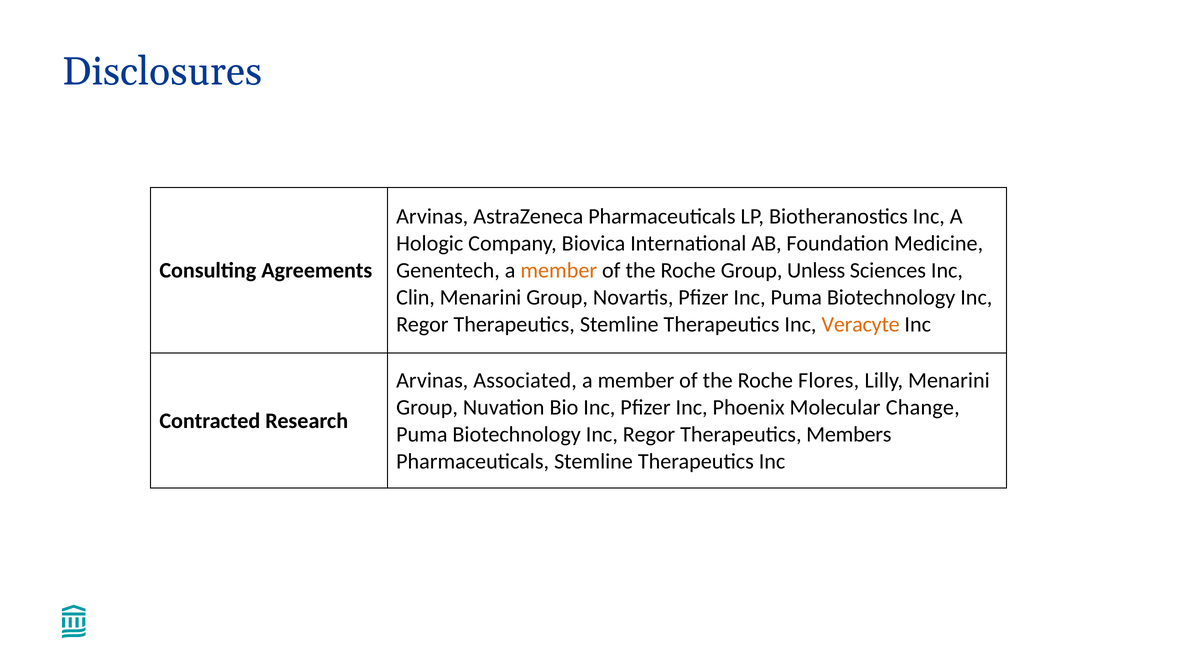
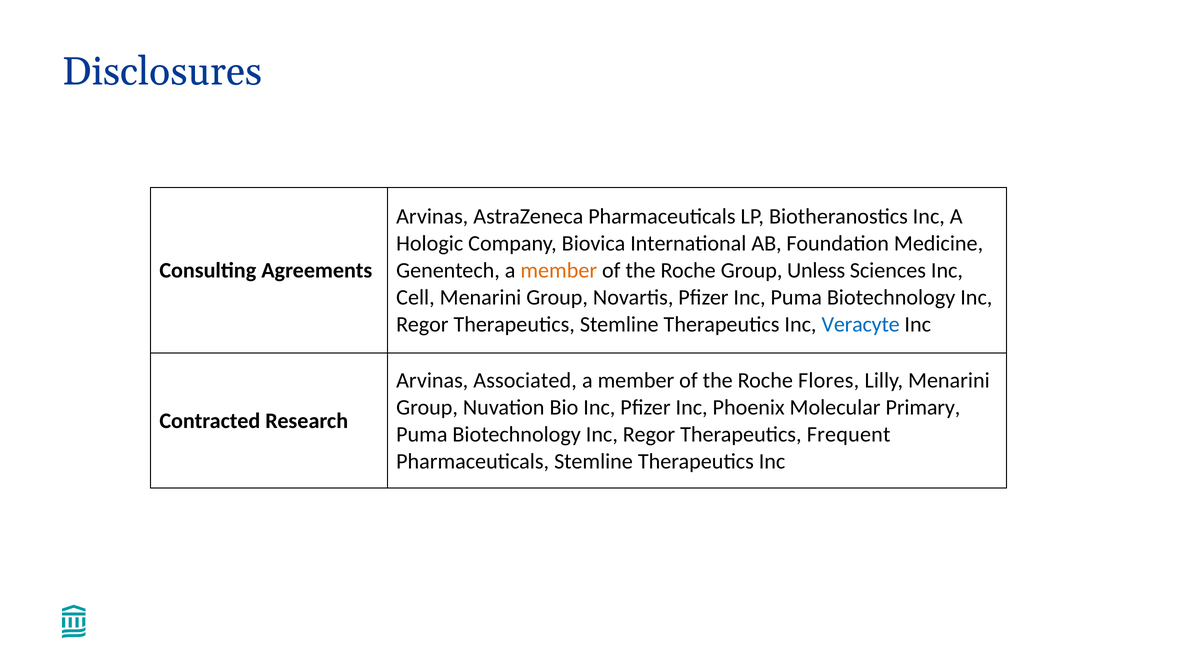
Clin: Clin -> Cell (415, 298)
Veracyte colour: orange -> blue (861, 325)
Change: Change -> Primary (923, 407)
Members: Members -> Frequent (849, 435)
